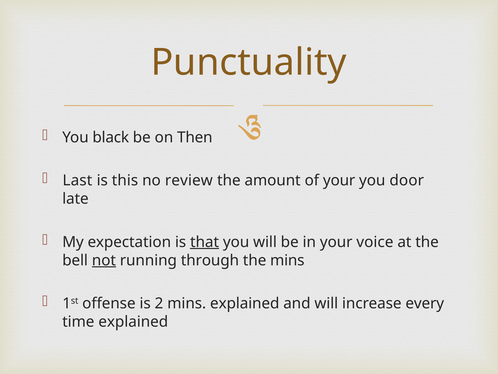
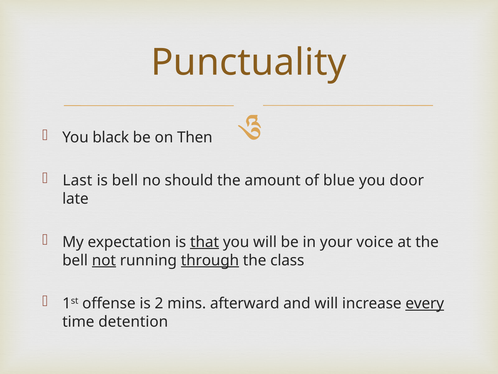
is this: this -> bell (125, 180)
review: review -> should (189, 180)
of your: your -> blue (339, 180)
through underline: none -> present (210, 260)
the mins: mins -> class (287, 260)
mins explained: explained -> afterward (245, 303)
every underline: none -> present (425, 303)
time explained: explained -> detention (133, 321)
